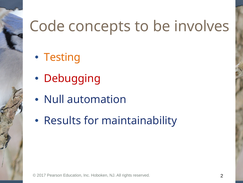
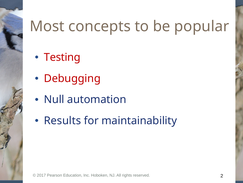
Code: Code -> Most (47, 26)
involves: involves -> popular (202, 26)
Testing colour: orange -> red (62, 57)
